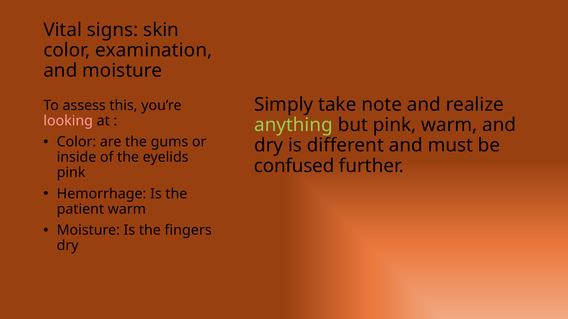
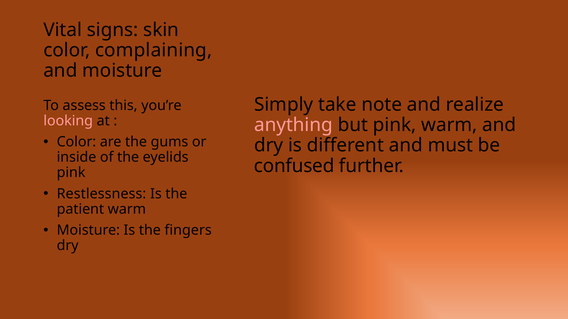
examination: examination -> complaining (154, 50)
anything colour: light green -> pink (293, 125)
Hemorrhage: Hemorrhage -> Restlessness (102, 194)
